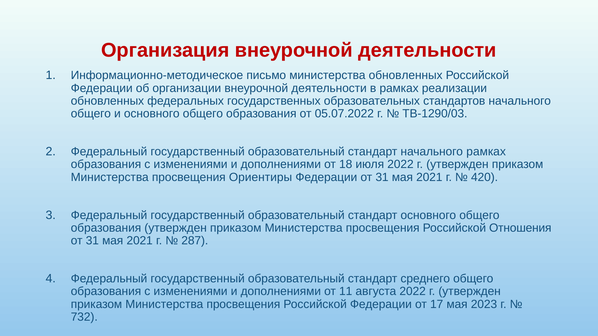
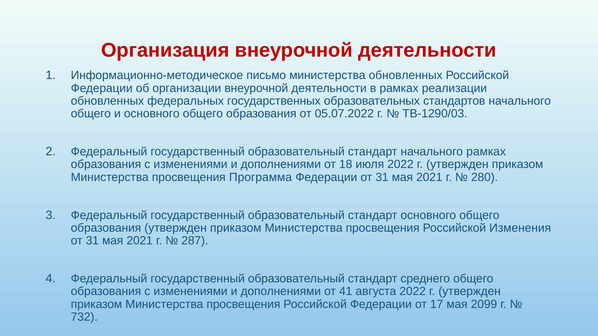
Ориентиры: Ориентиры -> Программа (261, 177)
420: 420 -> 280 (485, 177)
Отношения: Отношения -> Изменения (520, 228)
11: 11 -> 41 (346, 292)
2023: 2023 -> 2099 (484, 305)
